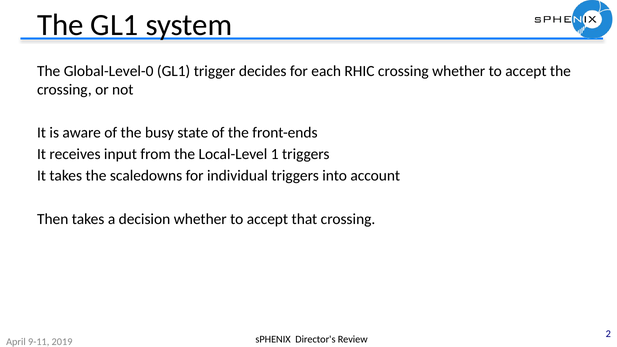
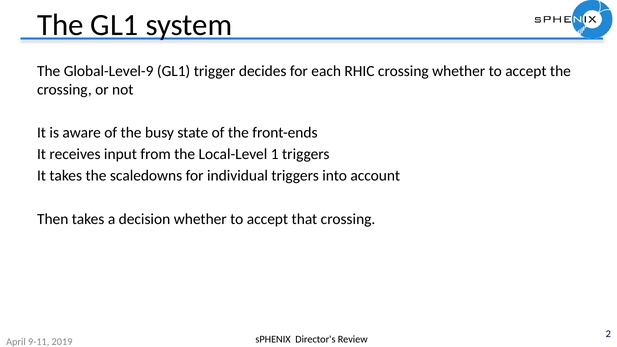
Global-Level-0: Global-Level-0 -> Global-Level-9 (109, 71)
